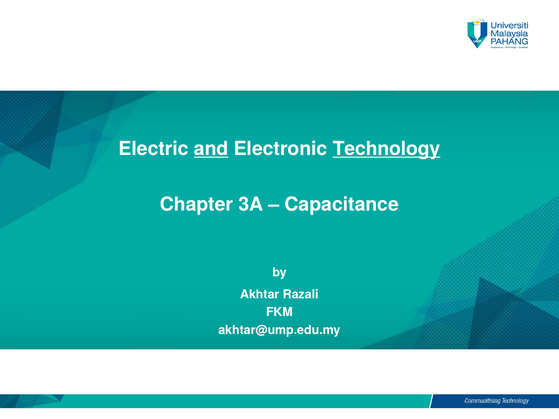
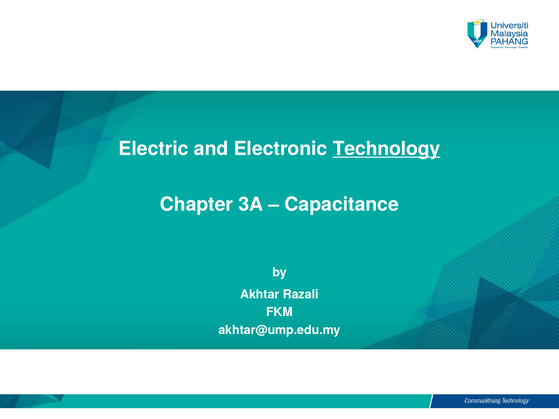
and underline: present -> none (211, 149)
